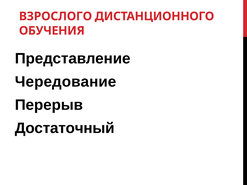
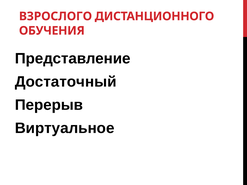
Чередование: Чередование -> Достаточный (66, 82)
Достаточный: Достаточный -> Виртуальное (65, 128)
